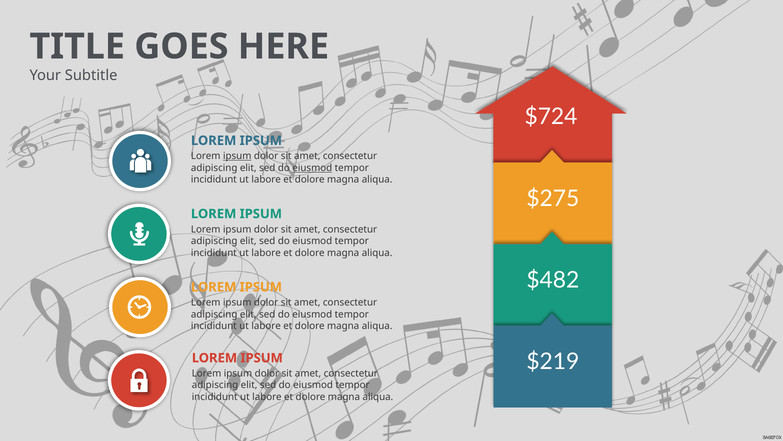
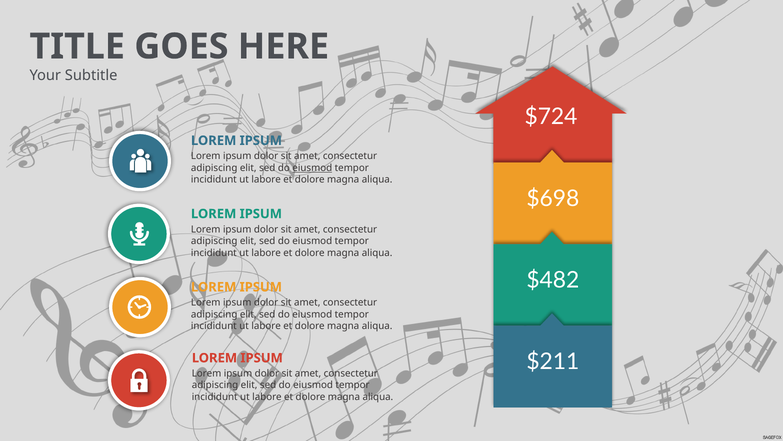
ipsum underline: present -> none (237, 156)
$275: $275 -> $698 (553, 198)
$219: $219 -> $211 (553, 361)
